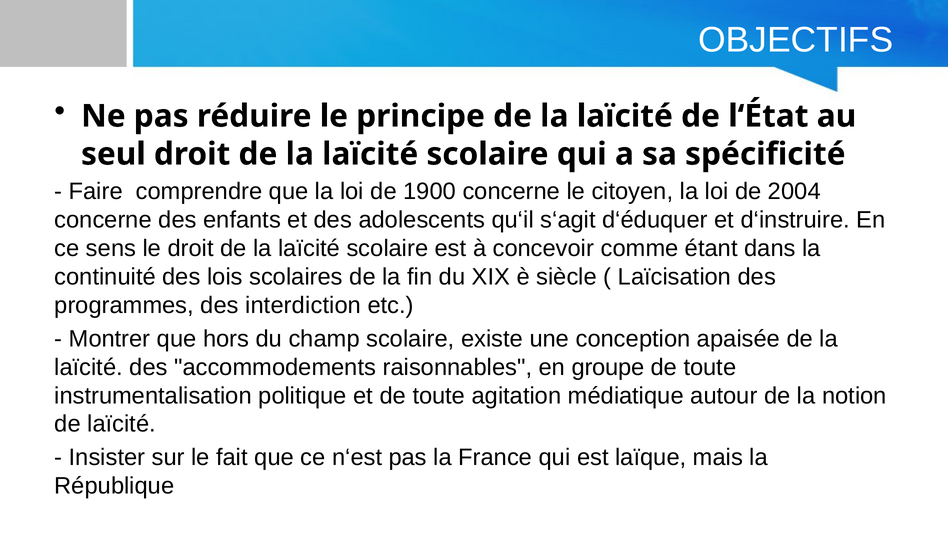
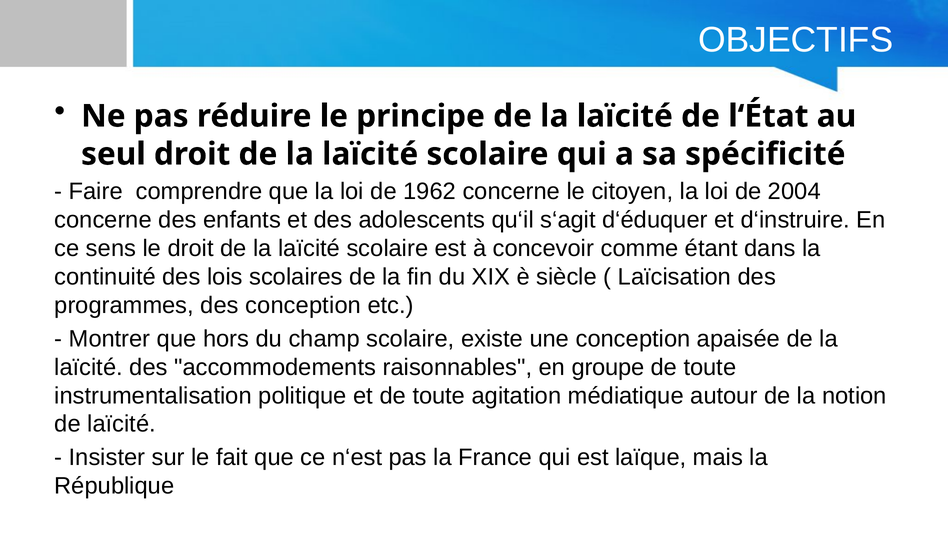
1900: 1900 -> 1962 (430, 191)
des interdiction: interdiction -> conception (303, 305)
